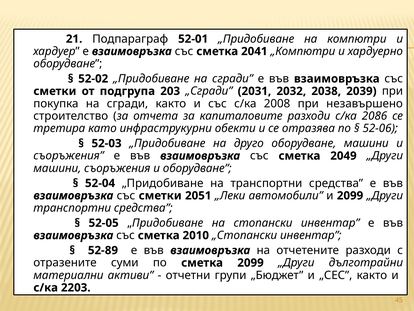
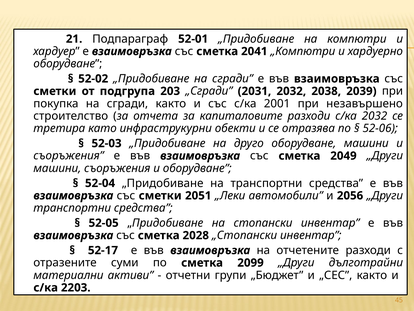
2008: 2008 -> 2001 (277, 103)
с/ка 2086: 2086 -> 2032 (375, 116)
и 2099: 2099 -> 2056 (350, 195)
2010: 2010 -> 2028 (196, 235)
52-89: 52-89 -> 52-17 (103, 250)
